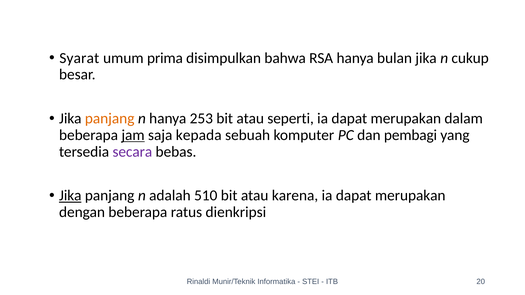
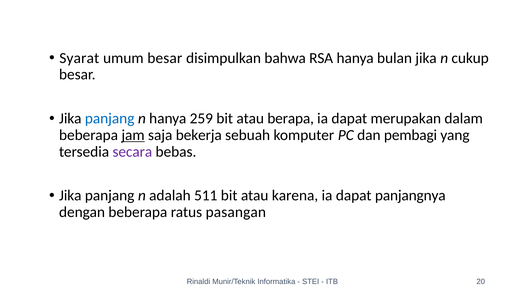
umum prima: prima -> besar (165, 58)
panjang colour: orange -> blue (110, 119)
253: 253 -> 259 (201, 119)
seperti: seperti -> berapa (291, 119)
kepada: kepada -> bekerja (199, 135)
Jika underline: present -> none (70, 196)
510: 510 -> 511 (206, 196)
merupakan: merupakan -> panjangnya (410, 196)
dienkripsi: dienkripsi -> pasangan (236, 212)
